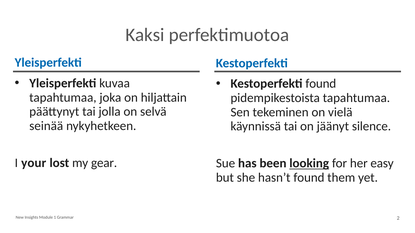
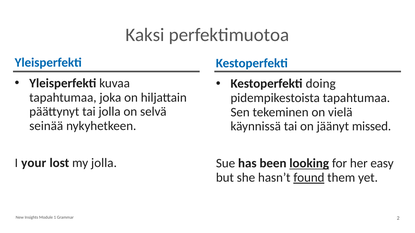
Kestoperfekti found: found -> doing (321, 84)
silence: silence -> missed (372, 127)
my gear: gear -> jolla (104, 163)
found underline: none -> present (309, 178)
